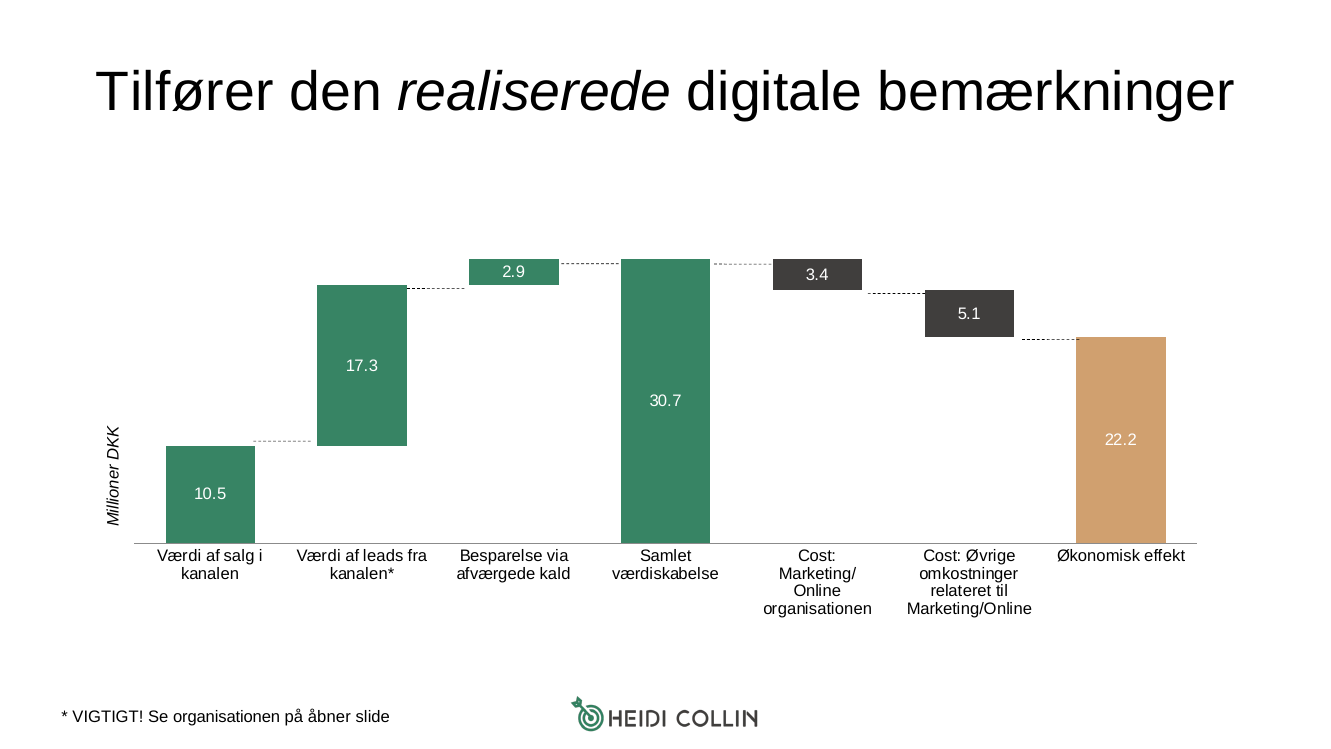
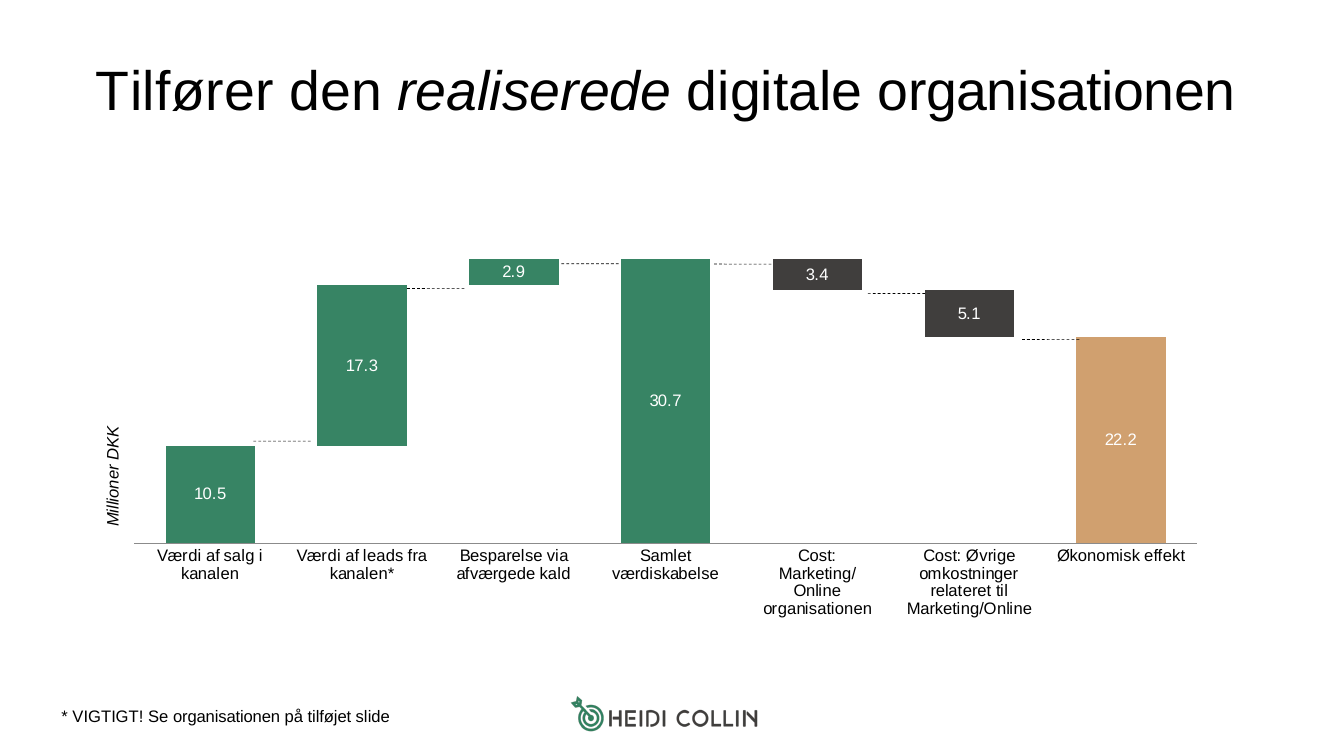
digitale bemærkninger: bemærkninger -> organisationen (1057, 92)
åbner: åbner -> tilføjet (329, 717)
